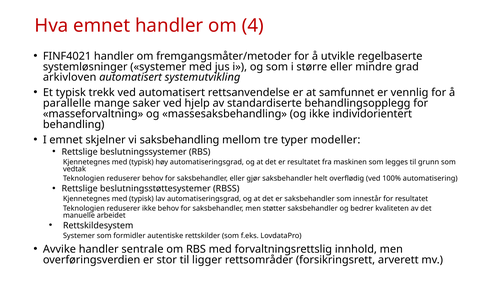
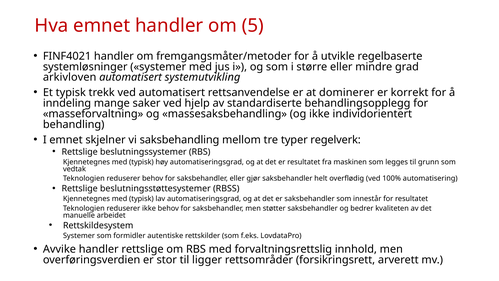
4: 4 -> 5 (253, 26)
samfunnet: samfunnet -> dominerer (347, 93)
vennlig: vennlig -> korrekt (410, 93)
parallelle: parallelle -> inndeling (67, 103)
modeller: modeller -> regelverk (336, 140)
handler sentrale: sentrale -> rettslige (143, 249)
